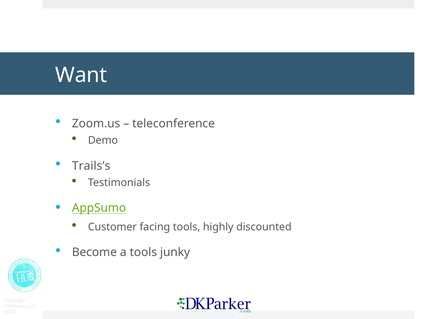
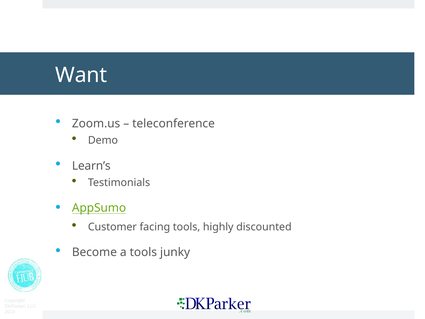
Trails’s: Trails’s -> Learn’s (91, 166)
